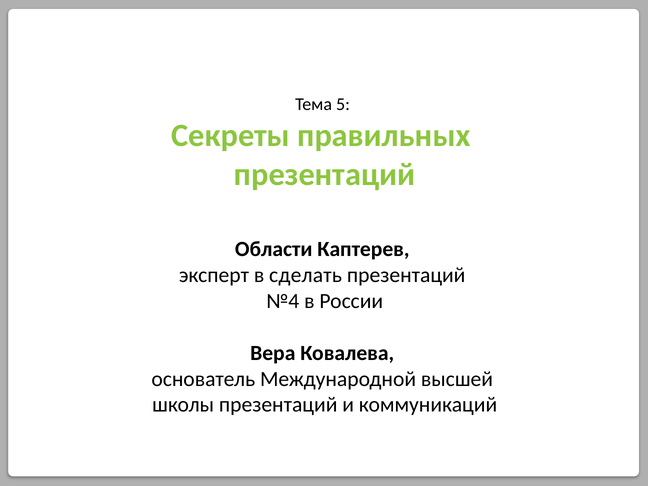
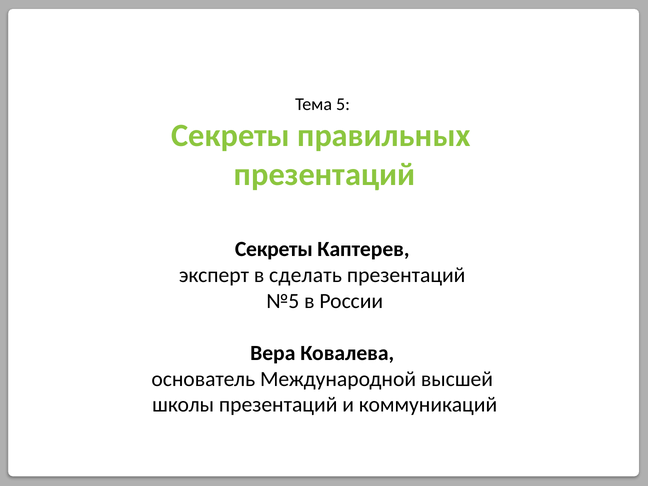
Области: Области -> Секреты (274, 249)
№4: №4 -> №5 (283, 301)
